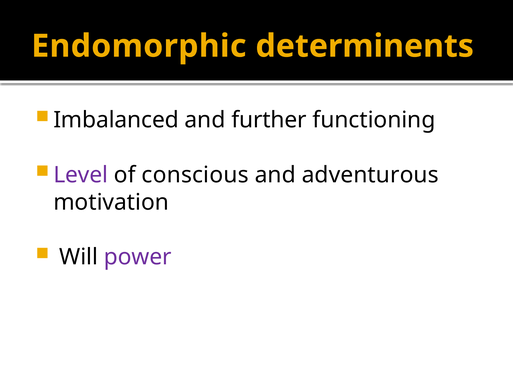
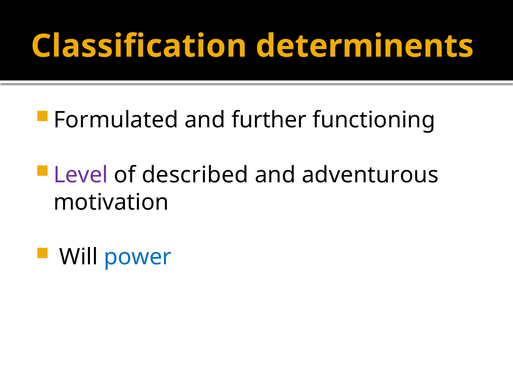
Endomorphic: Endomorphic -> Classification (139, 46)
Imbalanced: Imbalanced -> Formulated (116, 120)
conscious: conscious -> described (195, 175)
power colour: purple -> blue (138, 257)
